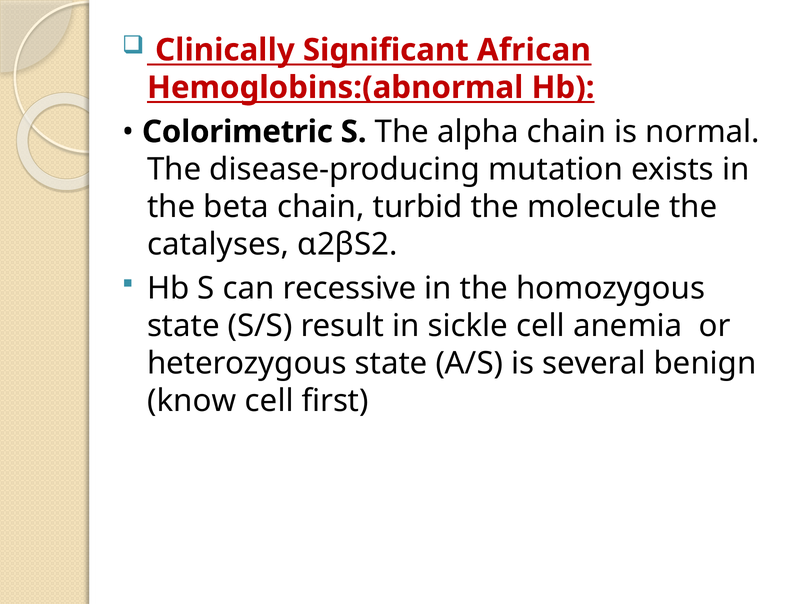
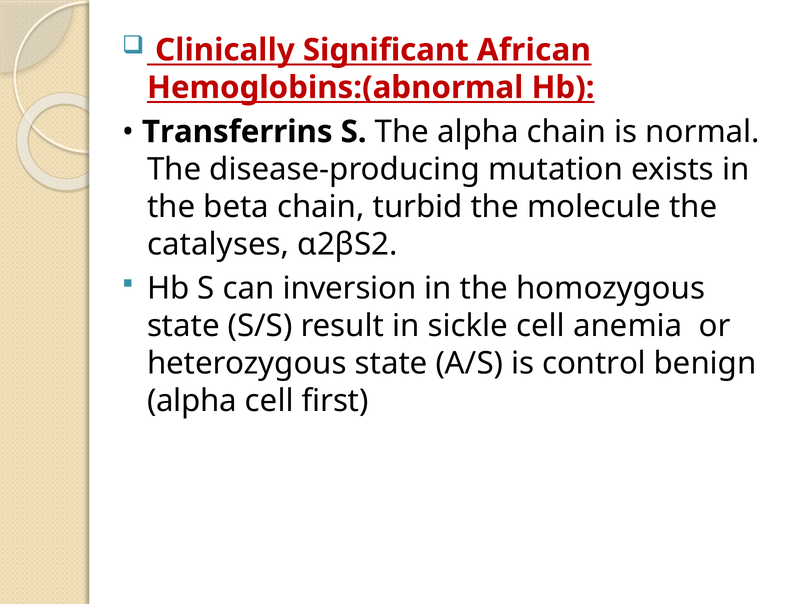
Colorimetric: Colorimetric -> Transferrins (237, 132)
recessive: recessive -> inversion (350, 288)
several: several -> control (594, 363)
know: know -> alpha (192, 401)
